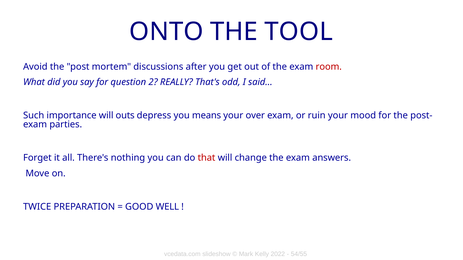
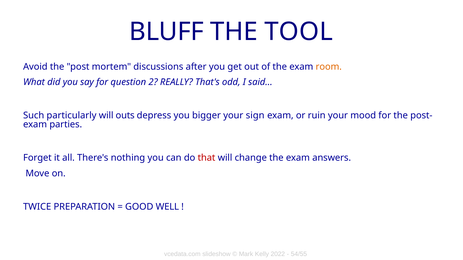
ONTO: ONTO -> BLUFF (167, 32)
room colour: red -> orange (329, 67)
importance: importance -> particularly (72, 116)
means: means -> bigger (207, 116)
over: over -> sign (255, 116)
